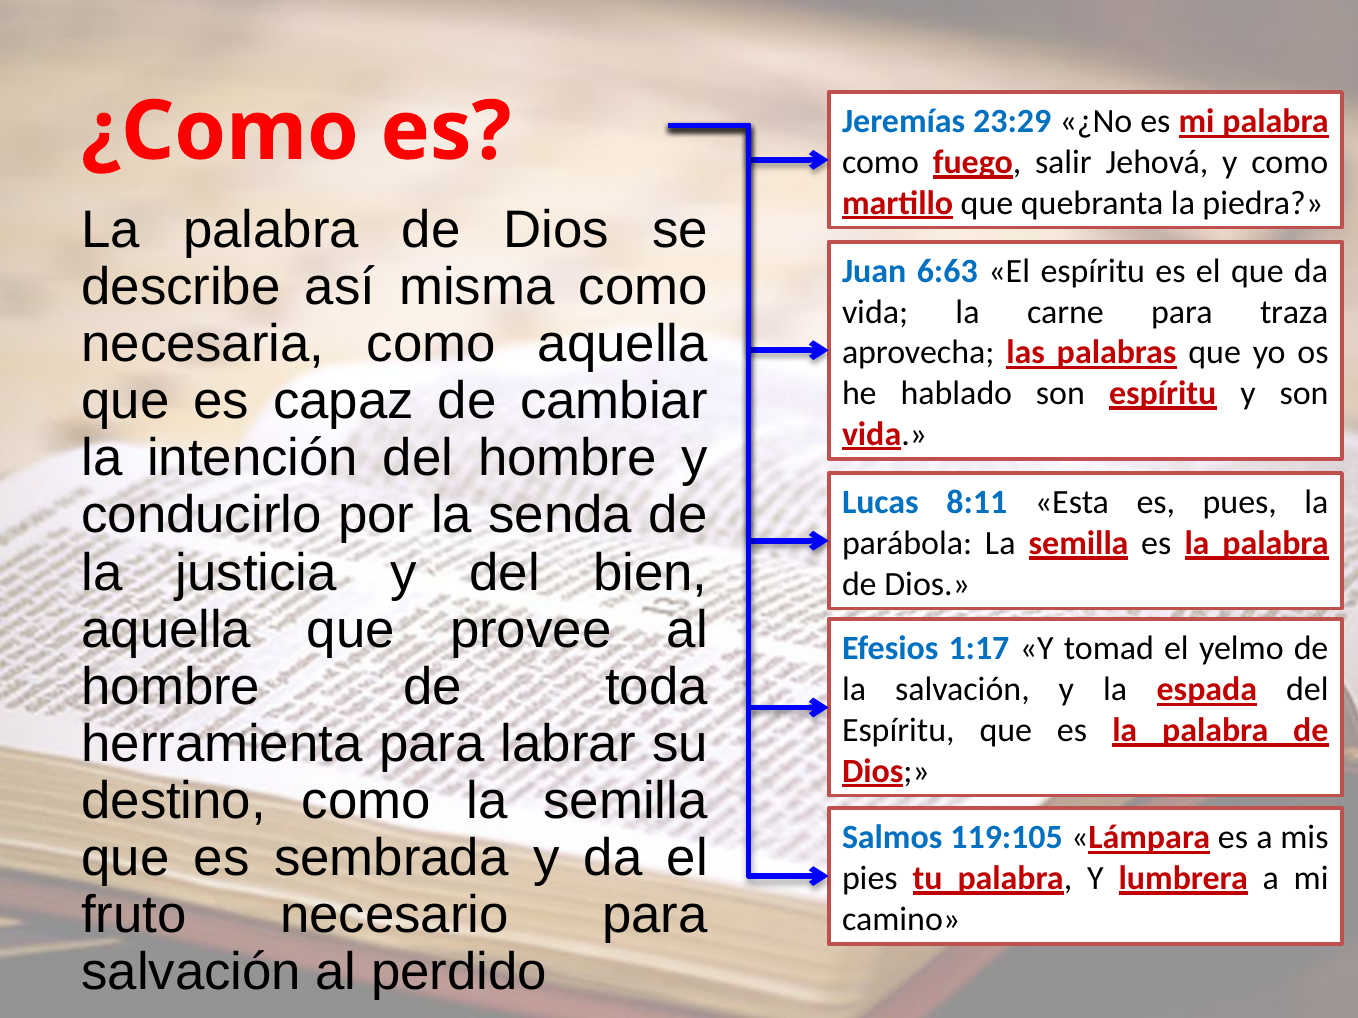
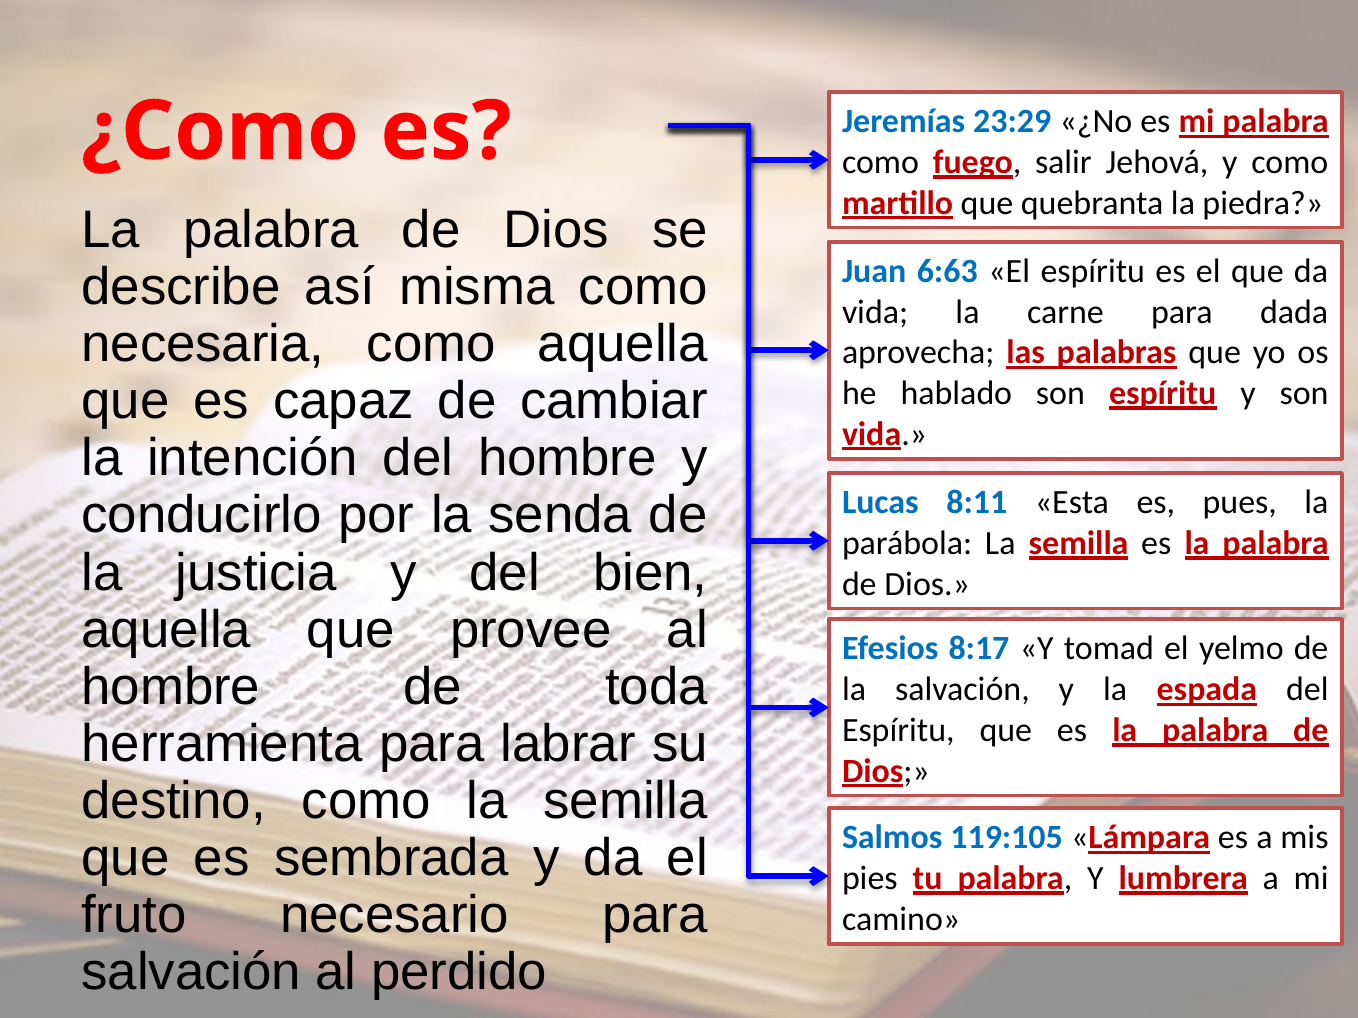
traza: traza -> dada (1294, 312)
1:17: 1:17 -> 8:17 (979, 649)
